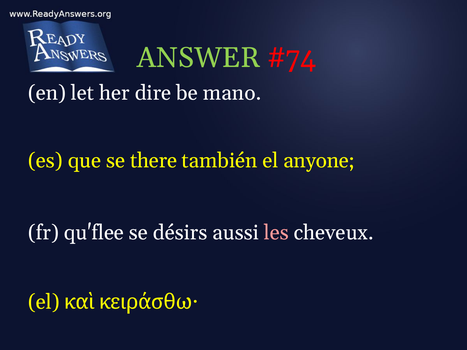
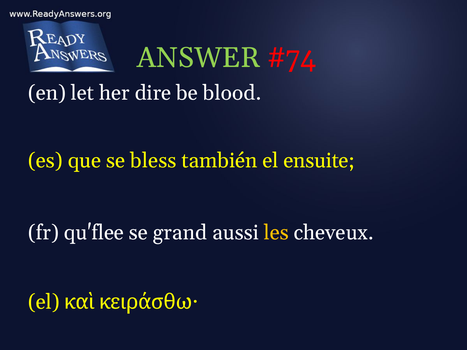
mano: mano -> blood (232, 93)
there: there -> bless (153, 161)
anyone: anyone -> ensuite (319, 161)
désirs: désirs -> grand (180, 233)
les colour: pink -> yellow (276, 233)
